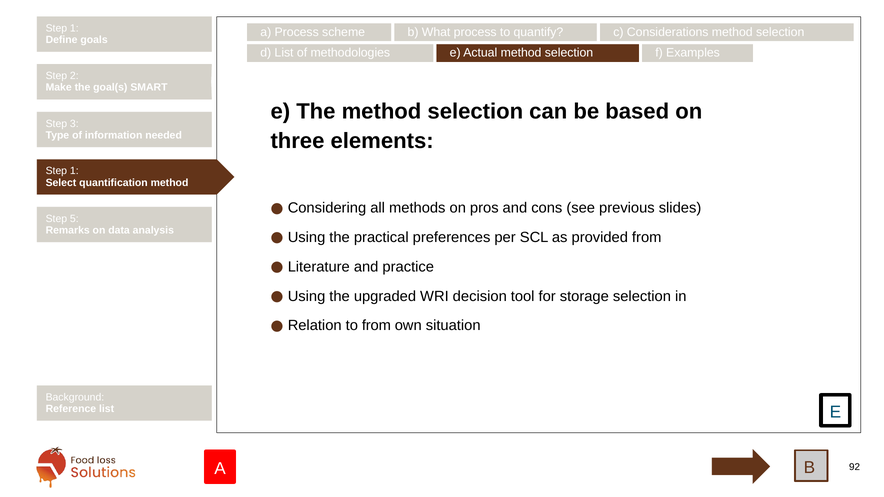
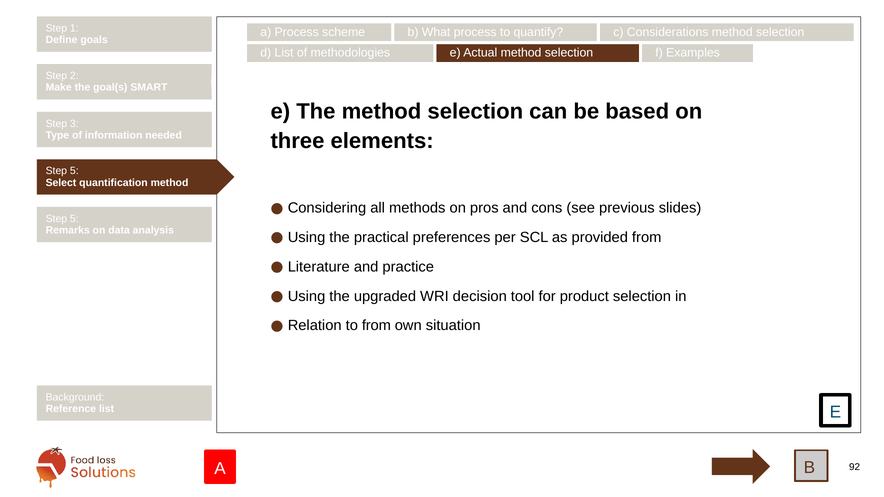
1: 1 -> 5 (74, 171)
storage: storage -> product (584, 296)
